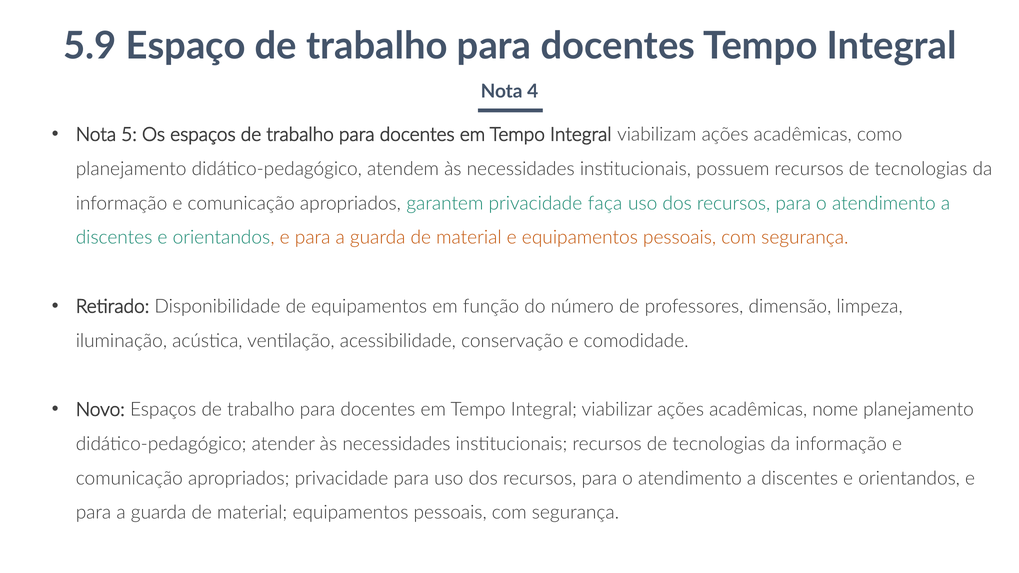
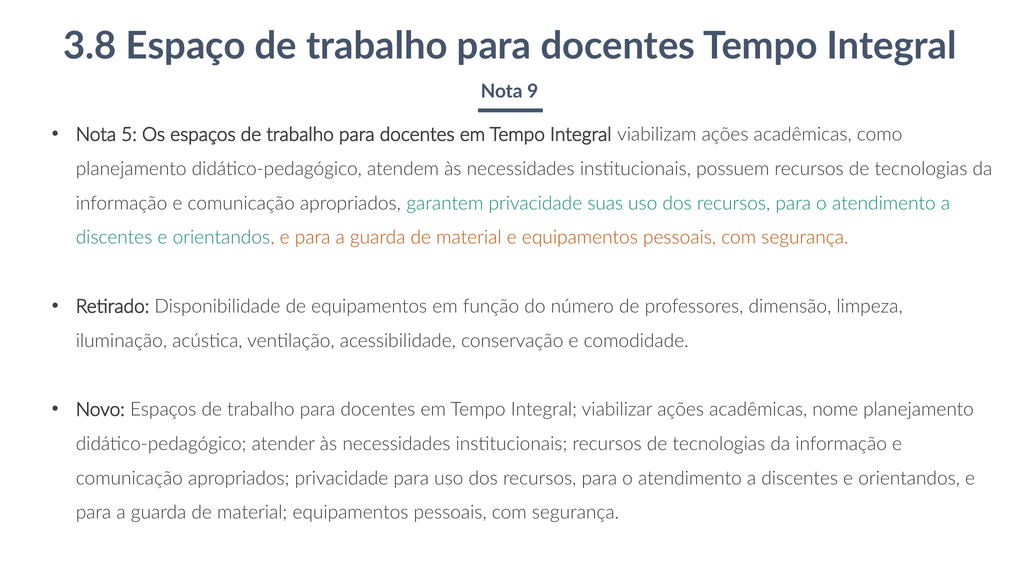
5.9: 5.9 -> 3.8 (90, 46)
4: 4 -> 9 (533, 91)
faça: faça -> suas (605, 203)
